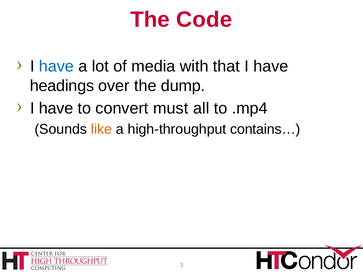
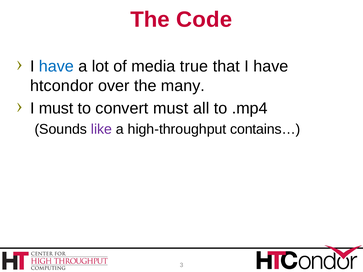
with: with -> true (194, 66)
headings: headings -> htcondor (62, 86)
dump: dump -> many (183, 86)
have: have -> must (56, 108)
like colour: orange -> purple (101, 129)
